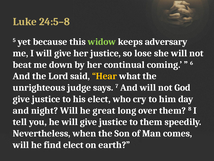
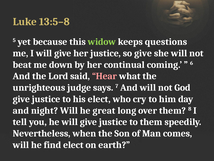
24:5–8: 24:5–8 -> 13:5–8 (54, 22)
adversary: adversary -> questions (166, 42)
so lose: lose -> give (143, 53)
Hear colour: yellow -> pink (105, 76)
